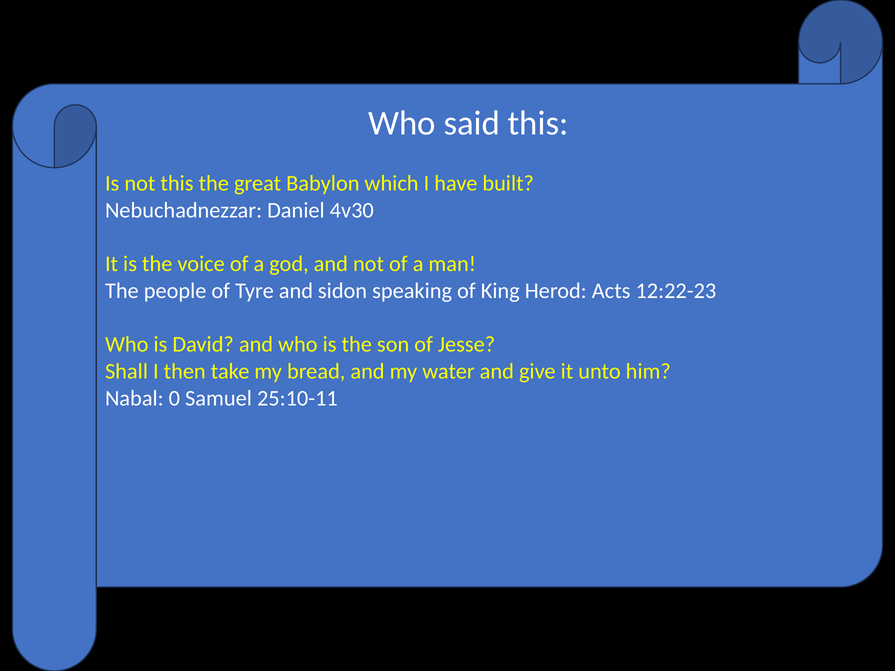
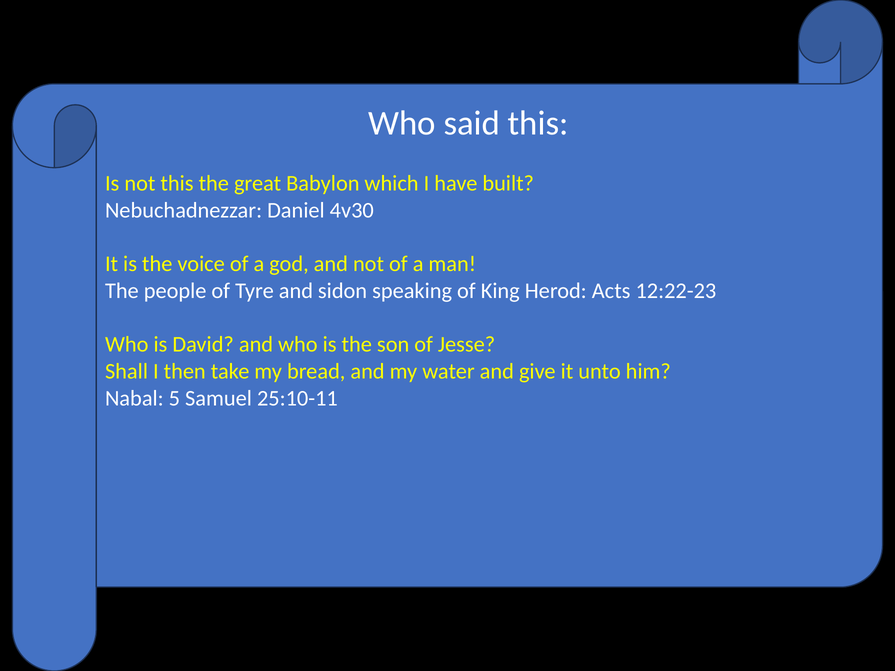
0: 0 -> 5 (174, 398)
